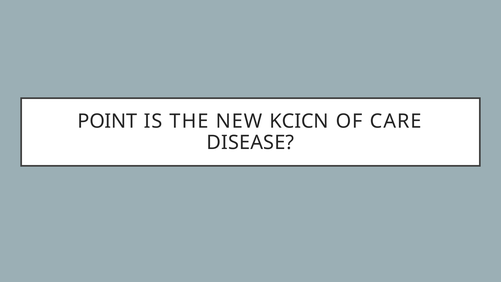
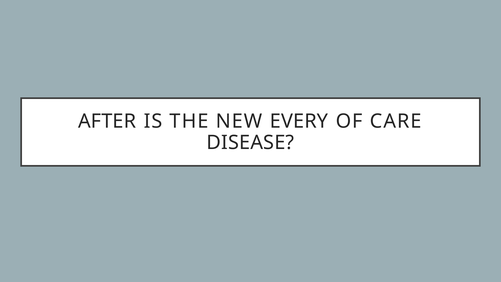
POINT: POINT -> AFTER (107, 121)
KCICN: KCICN -> EVERY (299, 121)
